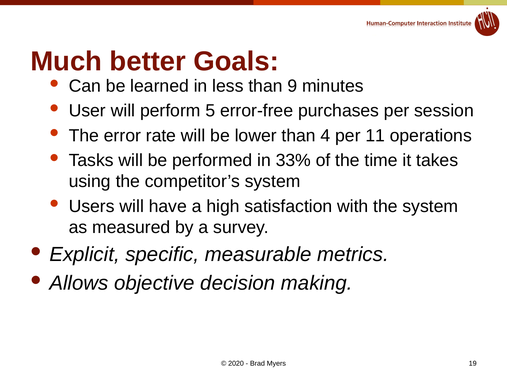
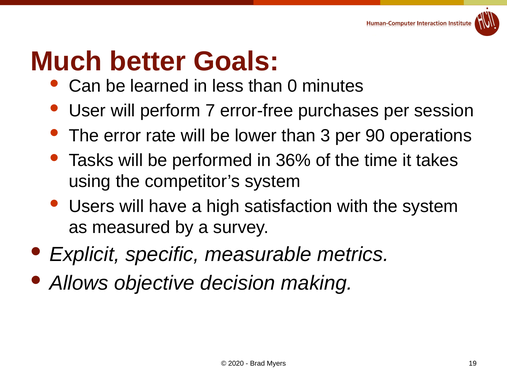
9: 9 -> 0 (292, 86)
5: 5 -> 7 (210, 111)
4: 4 -> 3 (325, 136)
11: 11 -> 90 (375, 136)
33%: 33% -> 36% (293, 160)
